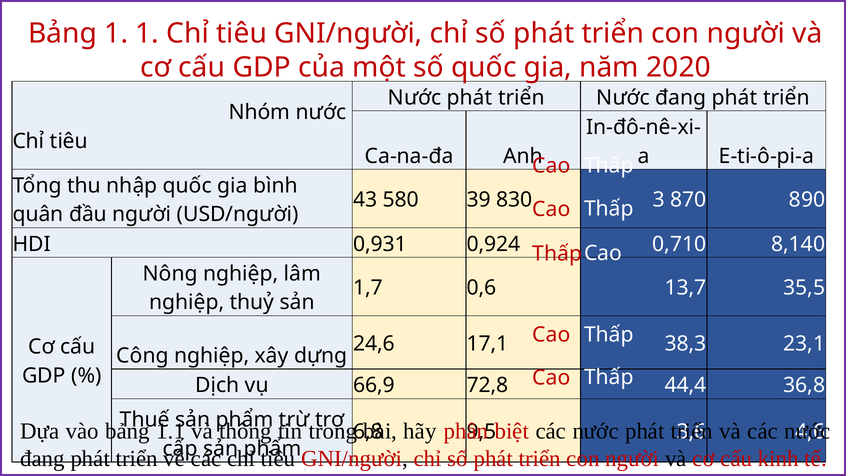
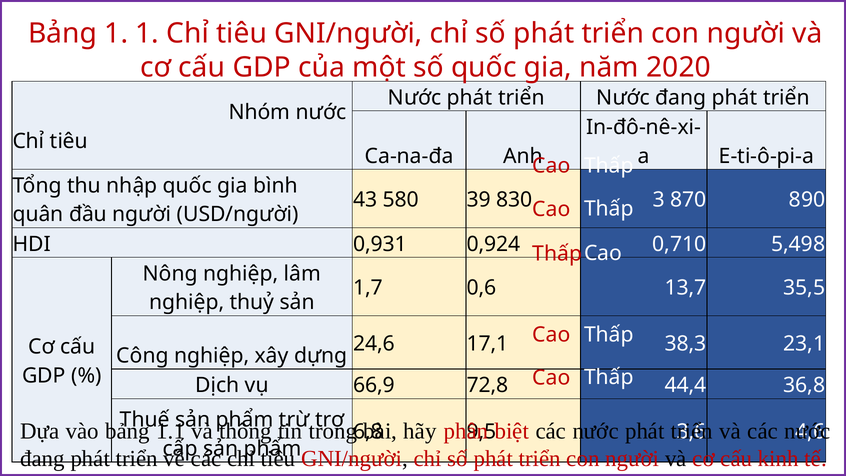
8,140: 8,140 -> 5,498 (798, 244)
